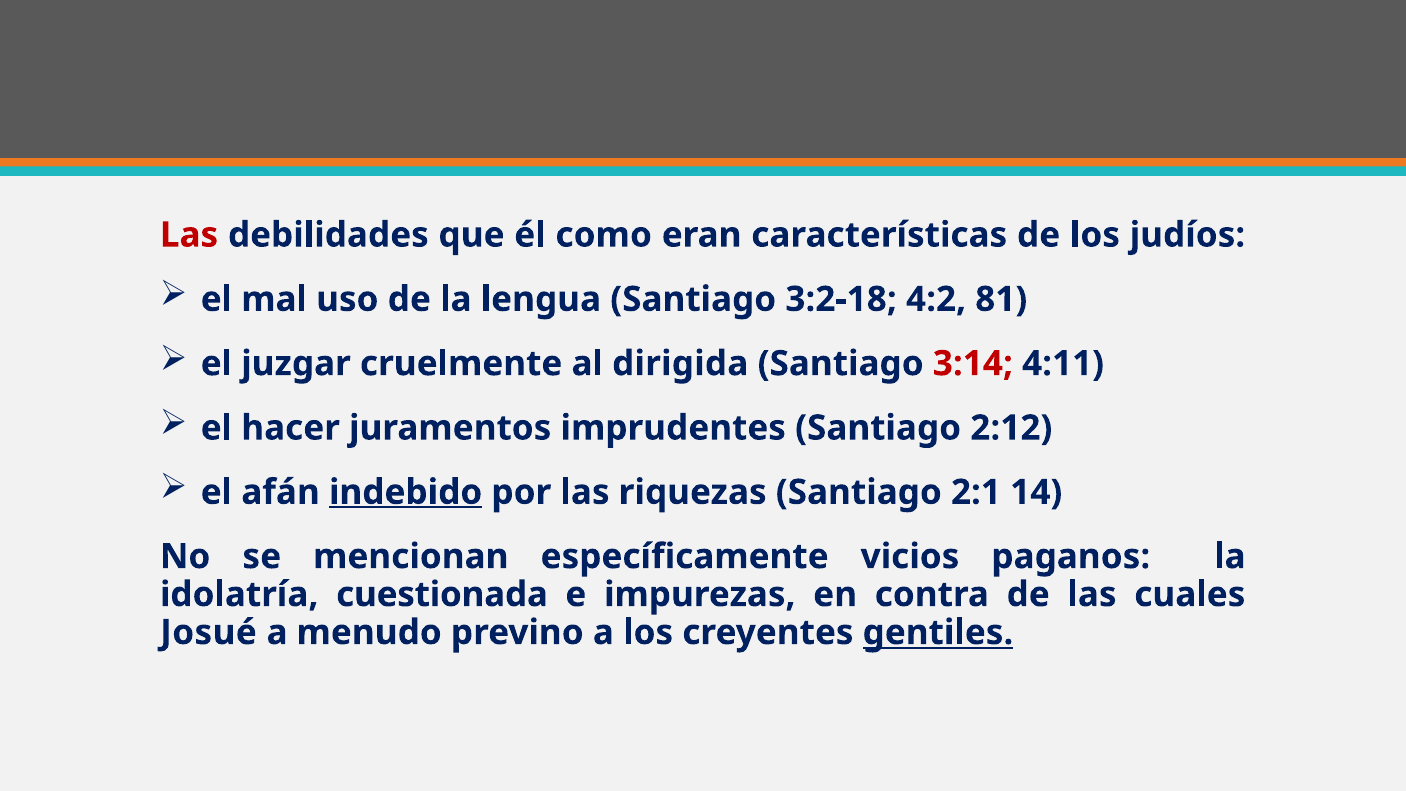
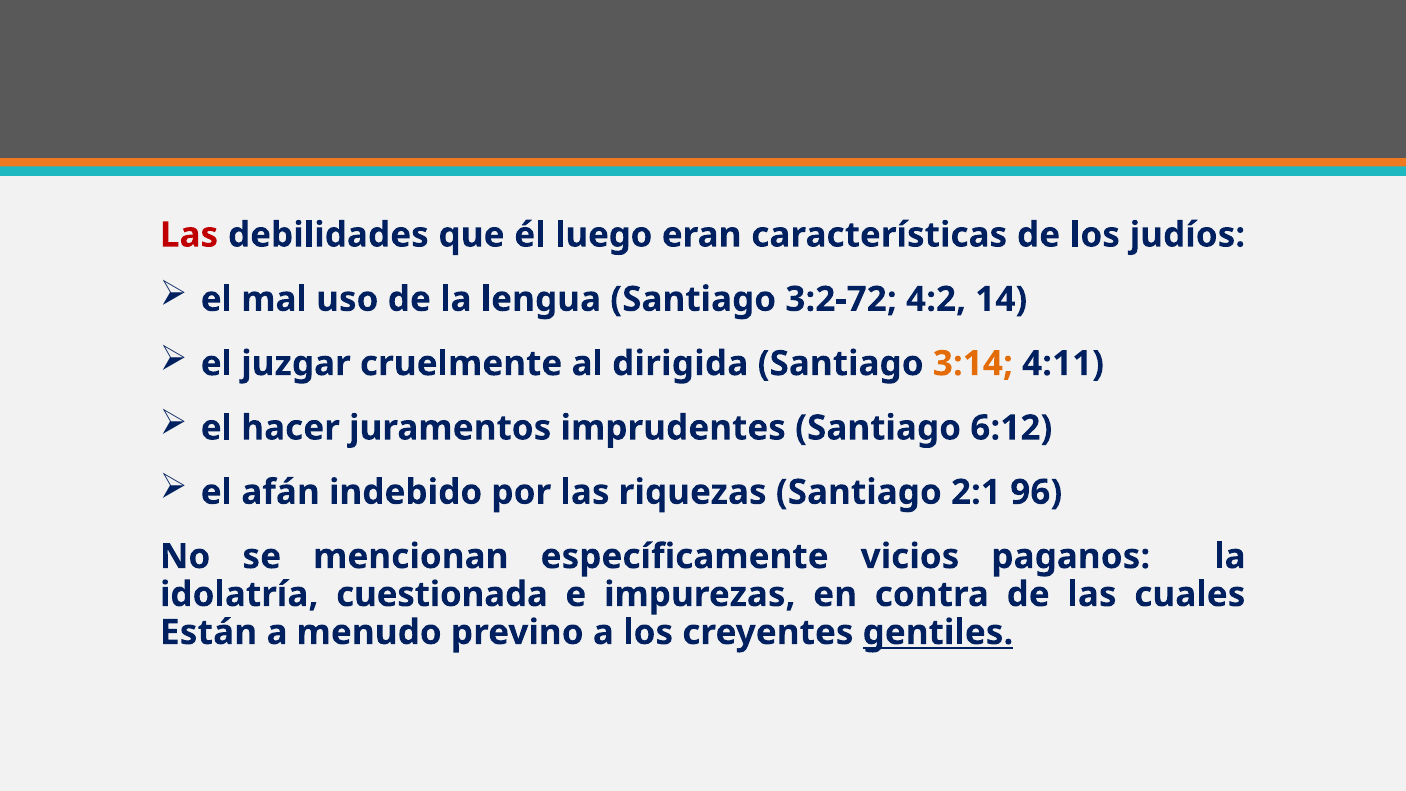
como: como -> luego (604, 235)
3:2-18: 3:2-18 -> 3:2-72 (841, 299)
81: 81 -> 14 (1001, 299)
3:14 colour: red -> orange (973, 364)
2:12: 2:12 -> 6:12 (1011, 428)
indebido underline: present -> none (406, 492)
14: 14 -> 96 (1036, 492)
Josué: Josué -> Están (209, 632)
